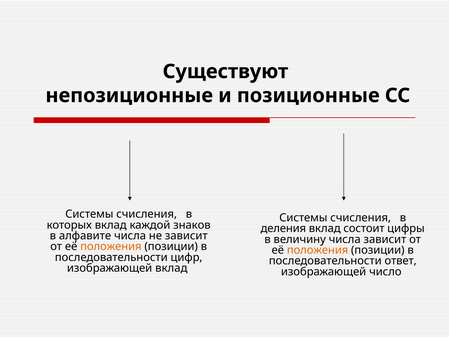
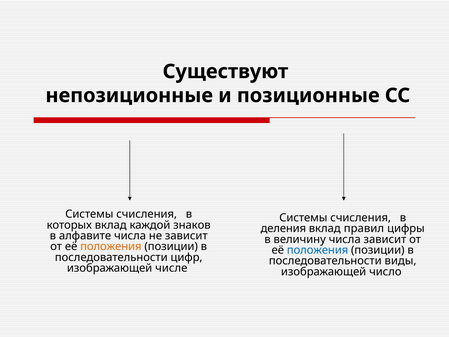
состоит: состоит -> правил (364, 228)
положения colour: orange -> blue (318, 250)
ответ: ответ -> виды (400, 261)
изображающей вклад: вклад -> числе (171, 268)
